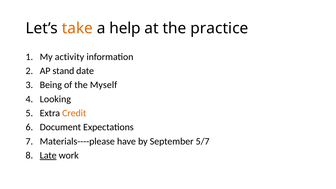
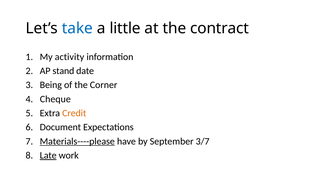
take colour: orange -> blue (77, 28)
help: help -> little (125, 28)
practice: practice -> contract (220, 28)
Myself: Myself -> Corner (104, 85)
Looking: Looking -> Cheque (55, 99)
Materials----please underline: none -> present (77, 141)
5/7: 5/7 -> 3/7 (203, 141)
